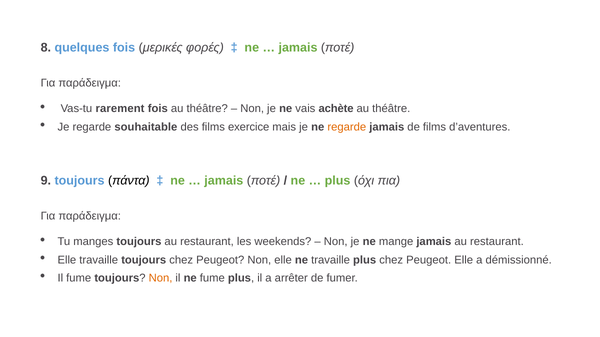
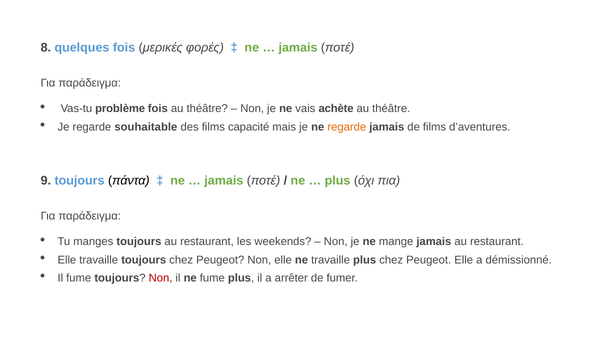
rarement: rarement -> problème (120, 109)
exercice: exercice -> capacité (249, 127)
Non colour: orange -> red (161, 278)
